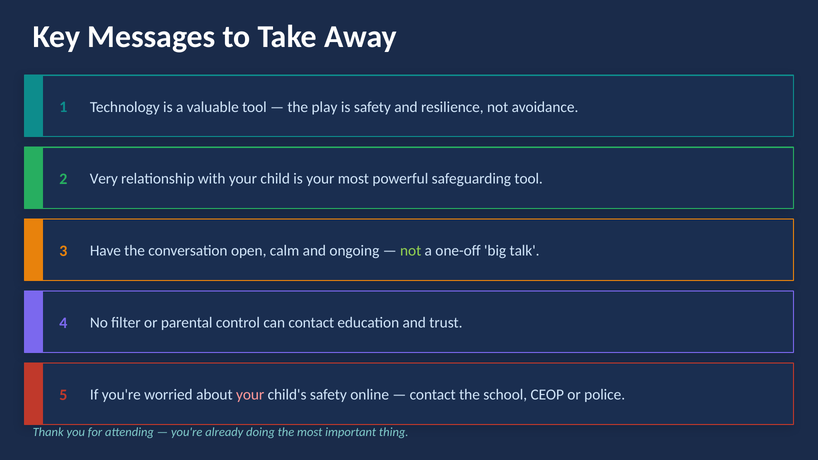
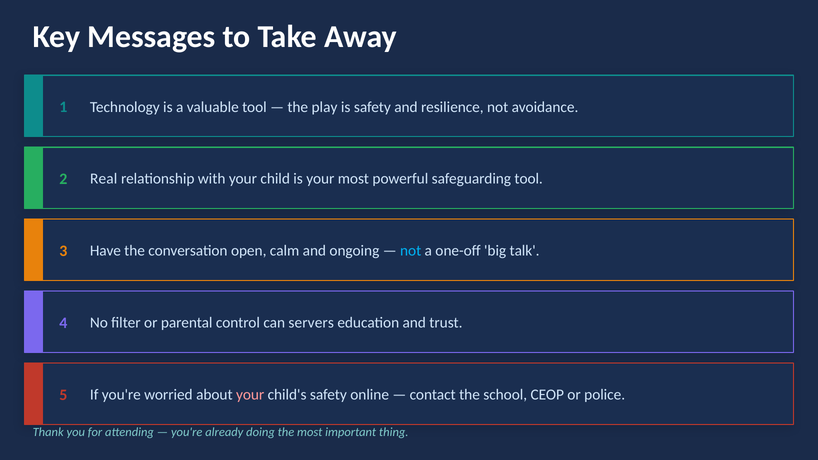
Very: Very -> Real (104, 179)
not colour: light green -> light blue (411, 251)
can contact: contact -> servers (311, 323)
